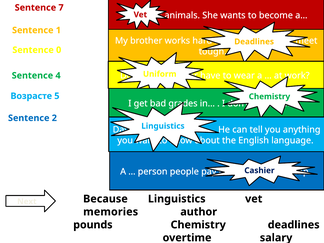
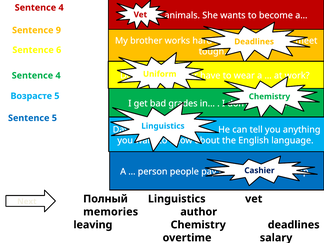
7: 7 -> 4 (61, 8)
1: 1 -> 9 (58, 30)
0: 0 -> 6 (59, 50)
Sentence 2: 2 -> 5 (54, 118)
Next Because: Because -> Полный (105, 199)
pounds: pounds -> leaving (93, 225)
